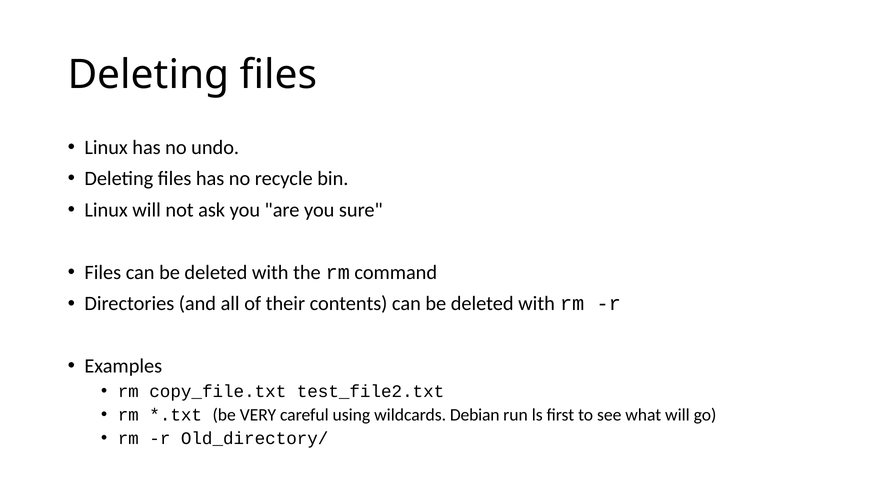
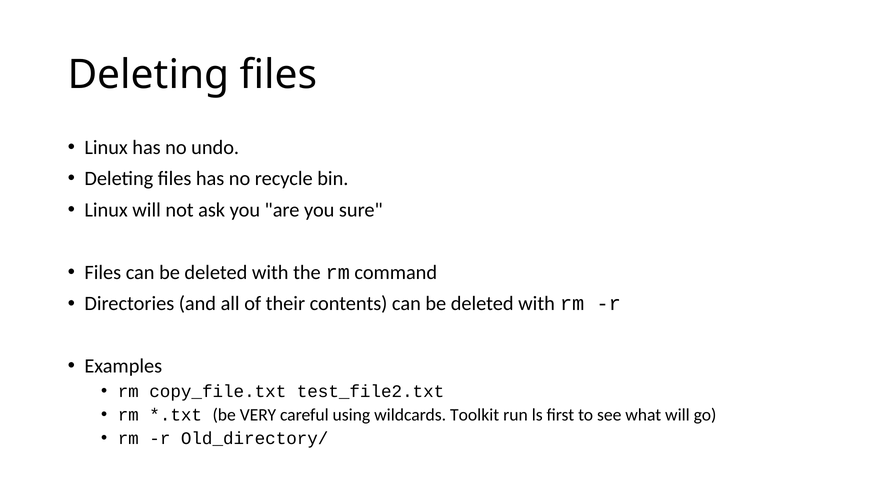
Debian: Debian -> Toolkit (475, 415)
